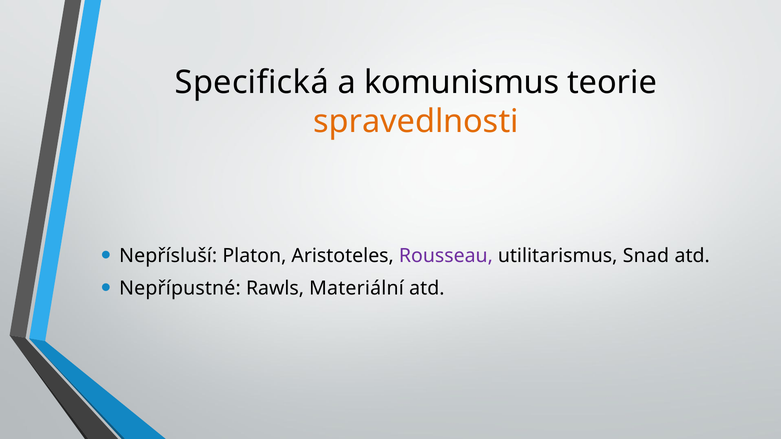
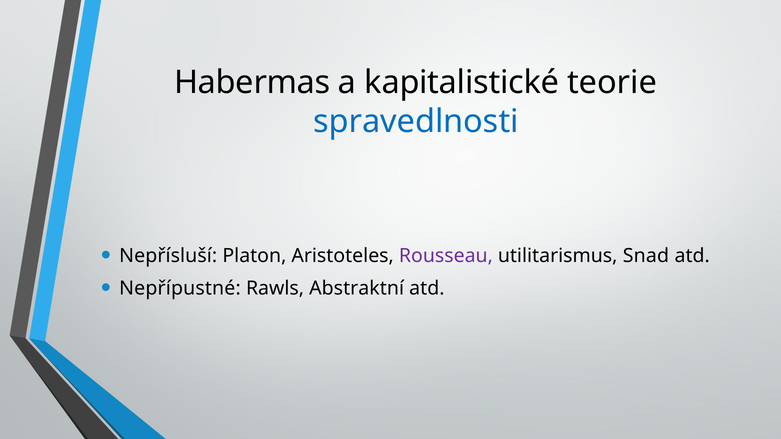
Specifická: Specifická -> Habermas (252, 83)
komunismus: komunismus -> kapitalistické (462, 83)
spravedlnosti colour: orange -> blue (416, 122)
Materiální: Materiální -> Abstraktní (357, 288)
